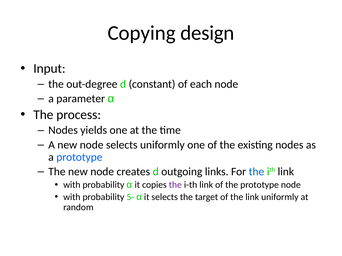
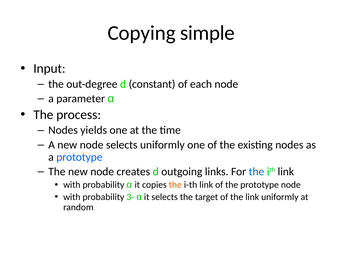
design: design -> simple (207, 33)
the colour: purple -> orange (175, 185)
5-: 5- -> 3- (130, 197)
